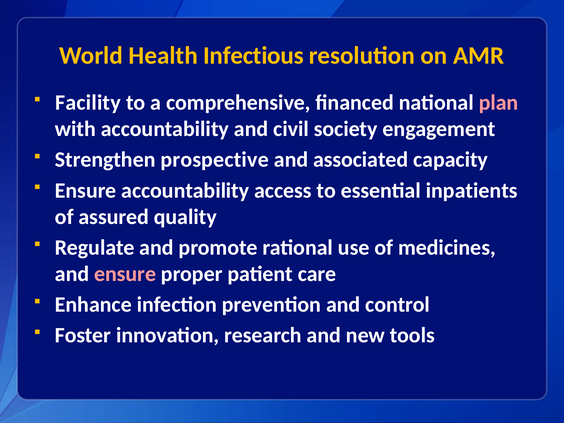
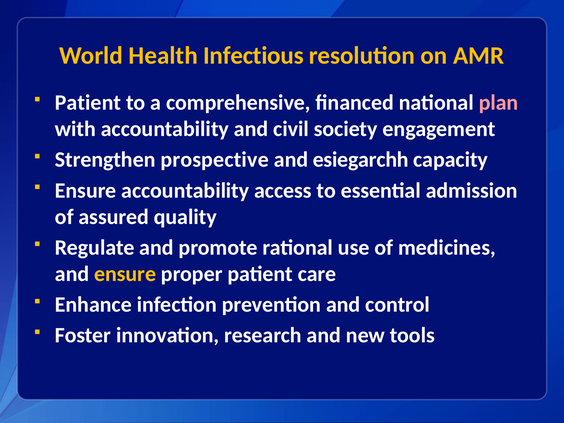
Facility: Facility -> Patient (88, 103)
associated: associated -> esiegarchh (361, 160)
inpatients: inpatients -> admission (472, 190)
ensure colour: pink -> yellow (125, 274)
